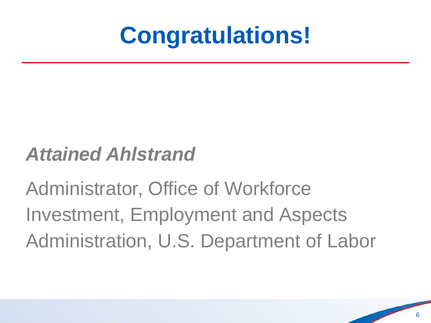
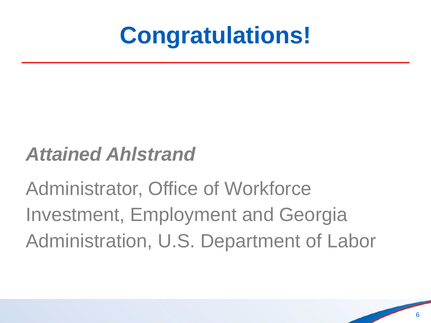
Aspects: Aspects -> Georgia (313, 215)
